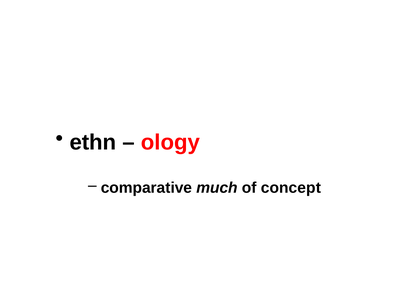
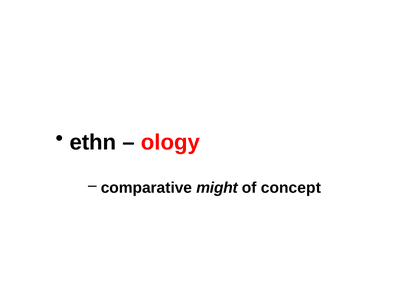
much: much -> might (217, 188)
